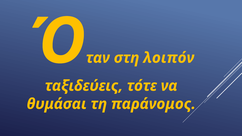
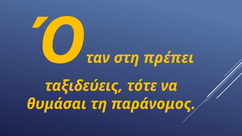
λοιπόν: λοιπόν -> πρέπει (169, 58)
